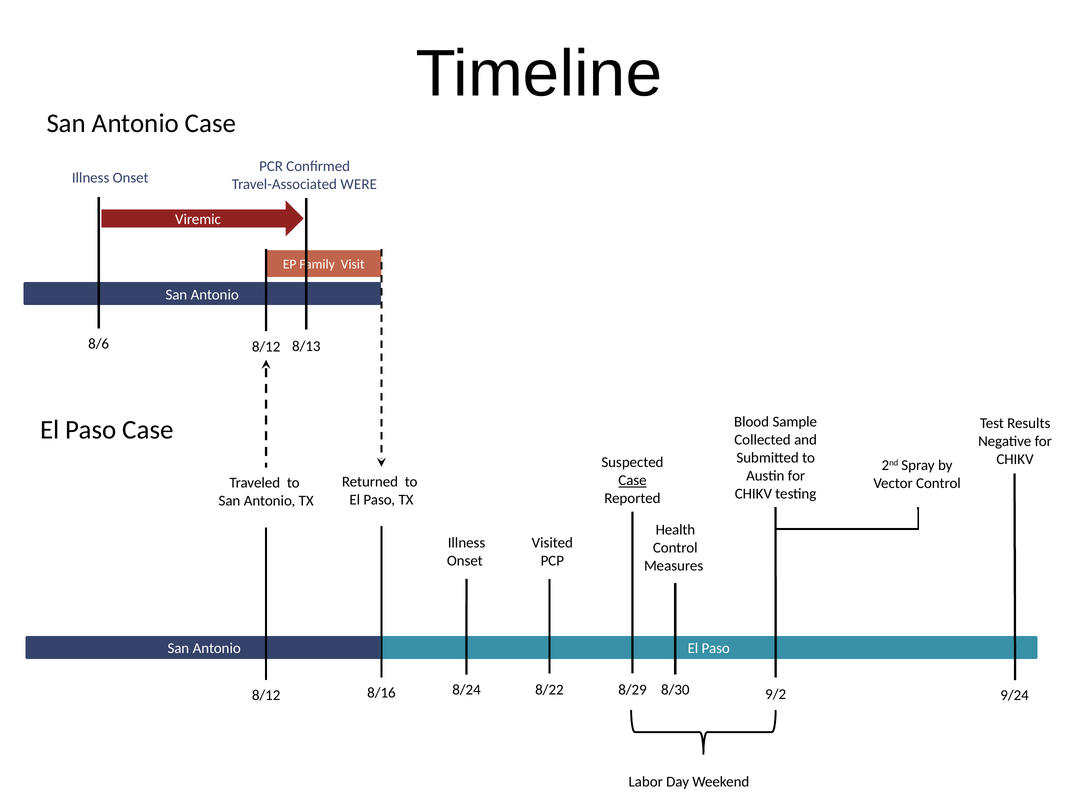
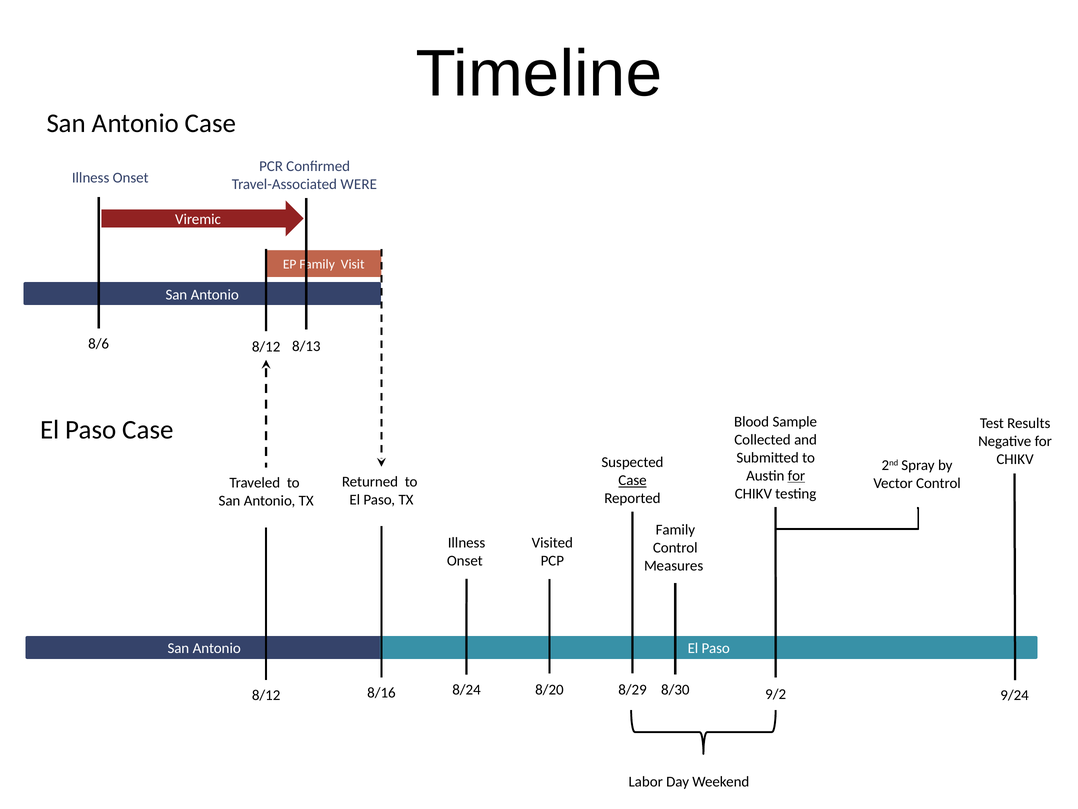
for underline: none -> present (796, 475)
Health: Health -> Family (675, 530)
8/22: 8/22 -> 8/20 (549, 690)
